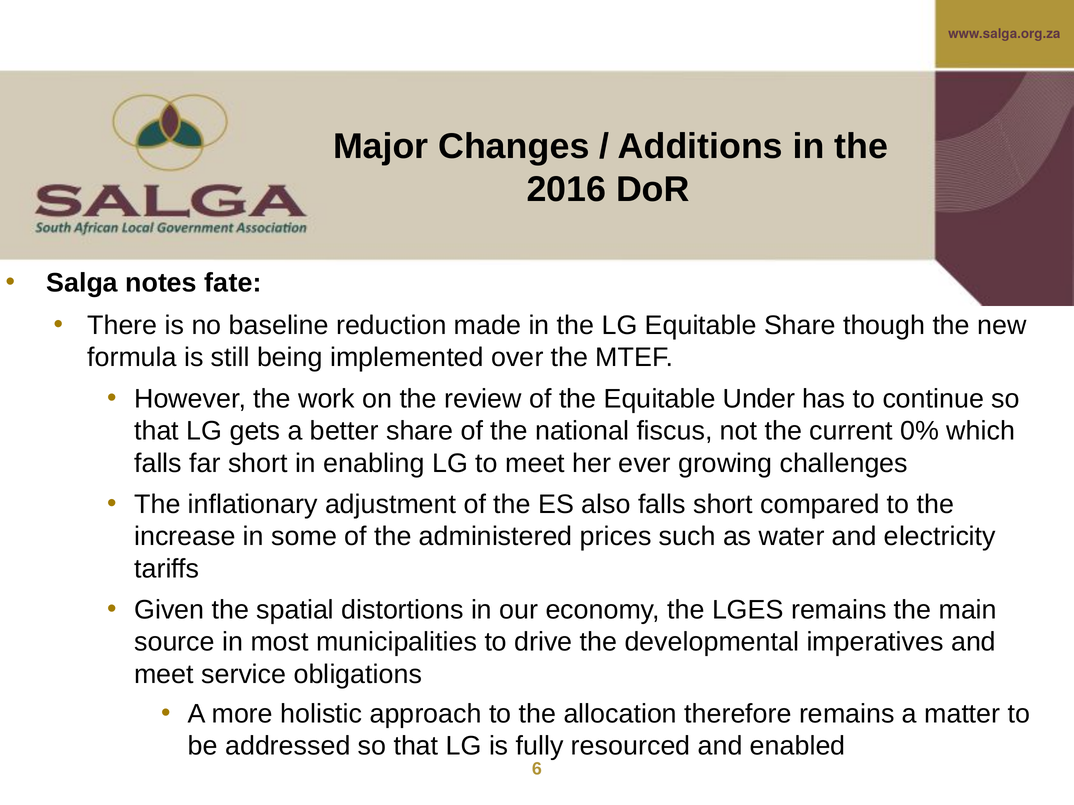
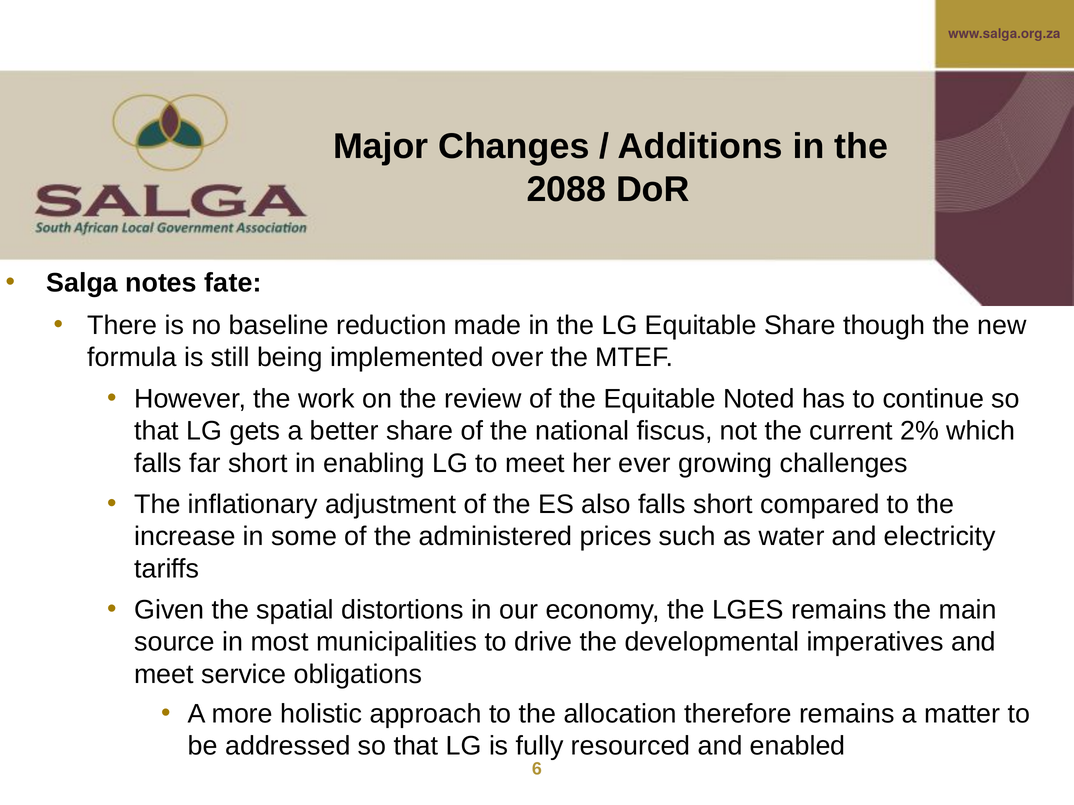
2016: 2016 -> 2088 (566, 190)
Under: Under -> Noted (759, 399)
0%: 0% -> 2% (920, 431)
